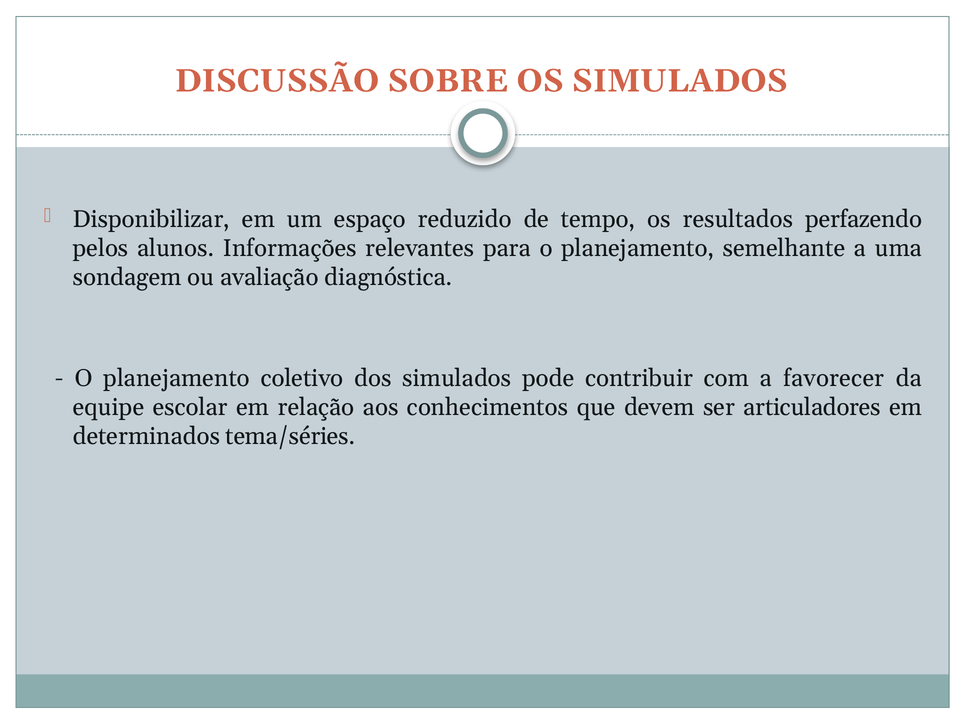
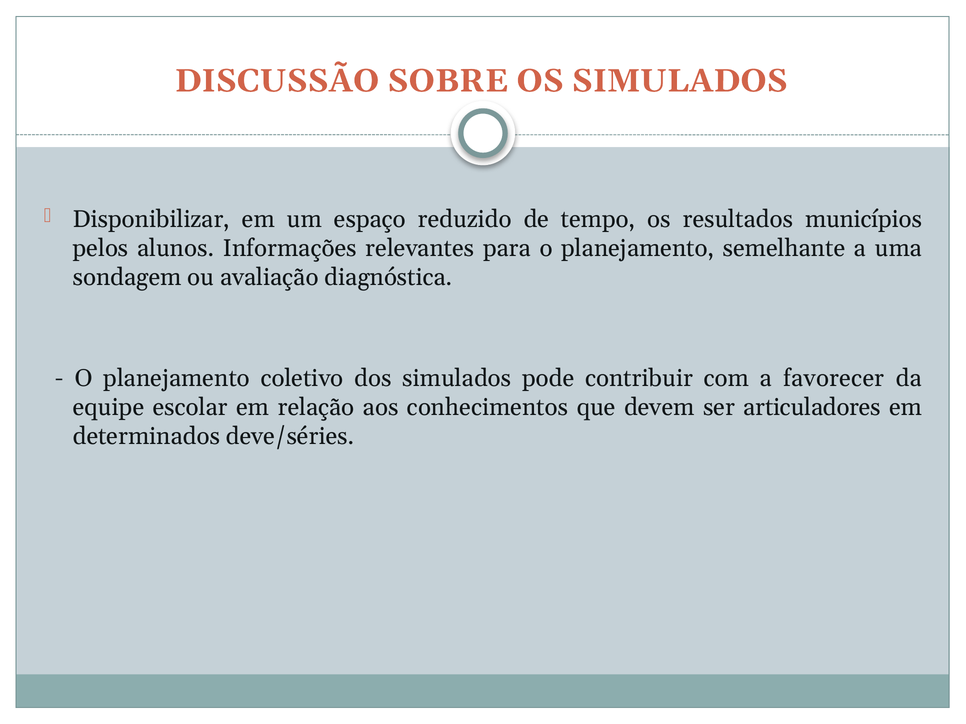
perfazendo: perfazendo -> municípios (864, 219)
tema/séries: tema/séries -> deve/séries (290, 437)
